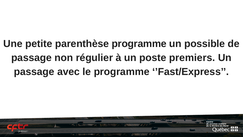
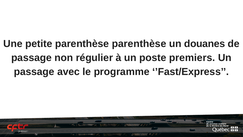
parenthèse programme: programme -> parenthèse (139, 44)
possible: possible -> douanes (205, 44)
